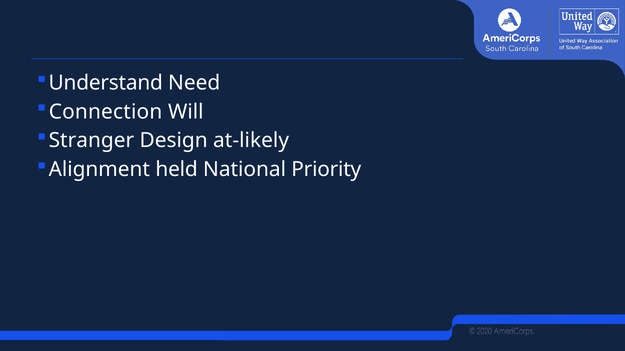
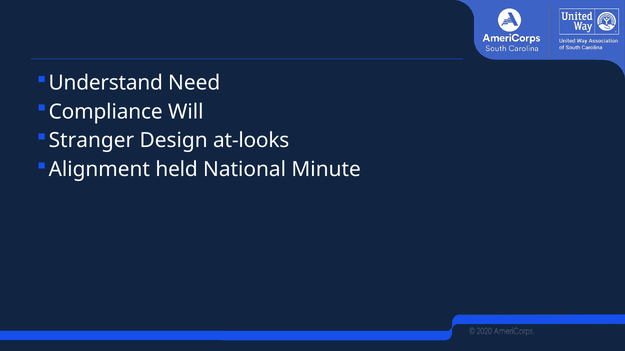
Connection: Connection -> Compliance (106, 112)
at-likely: at-likely -> at-looks (251, 141)
Priority: Priority -> Minute (326, 170)
